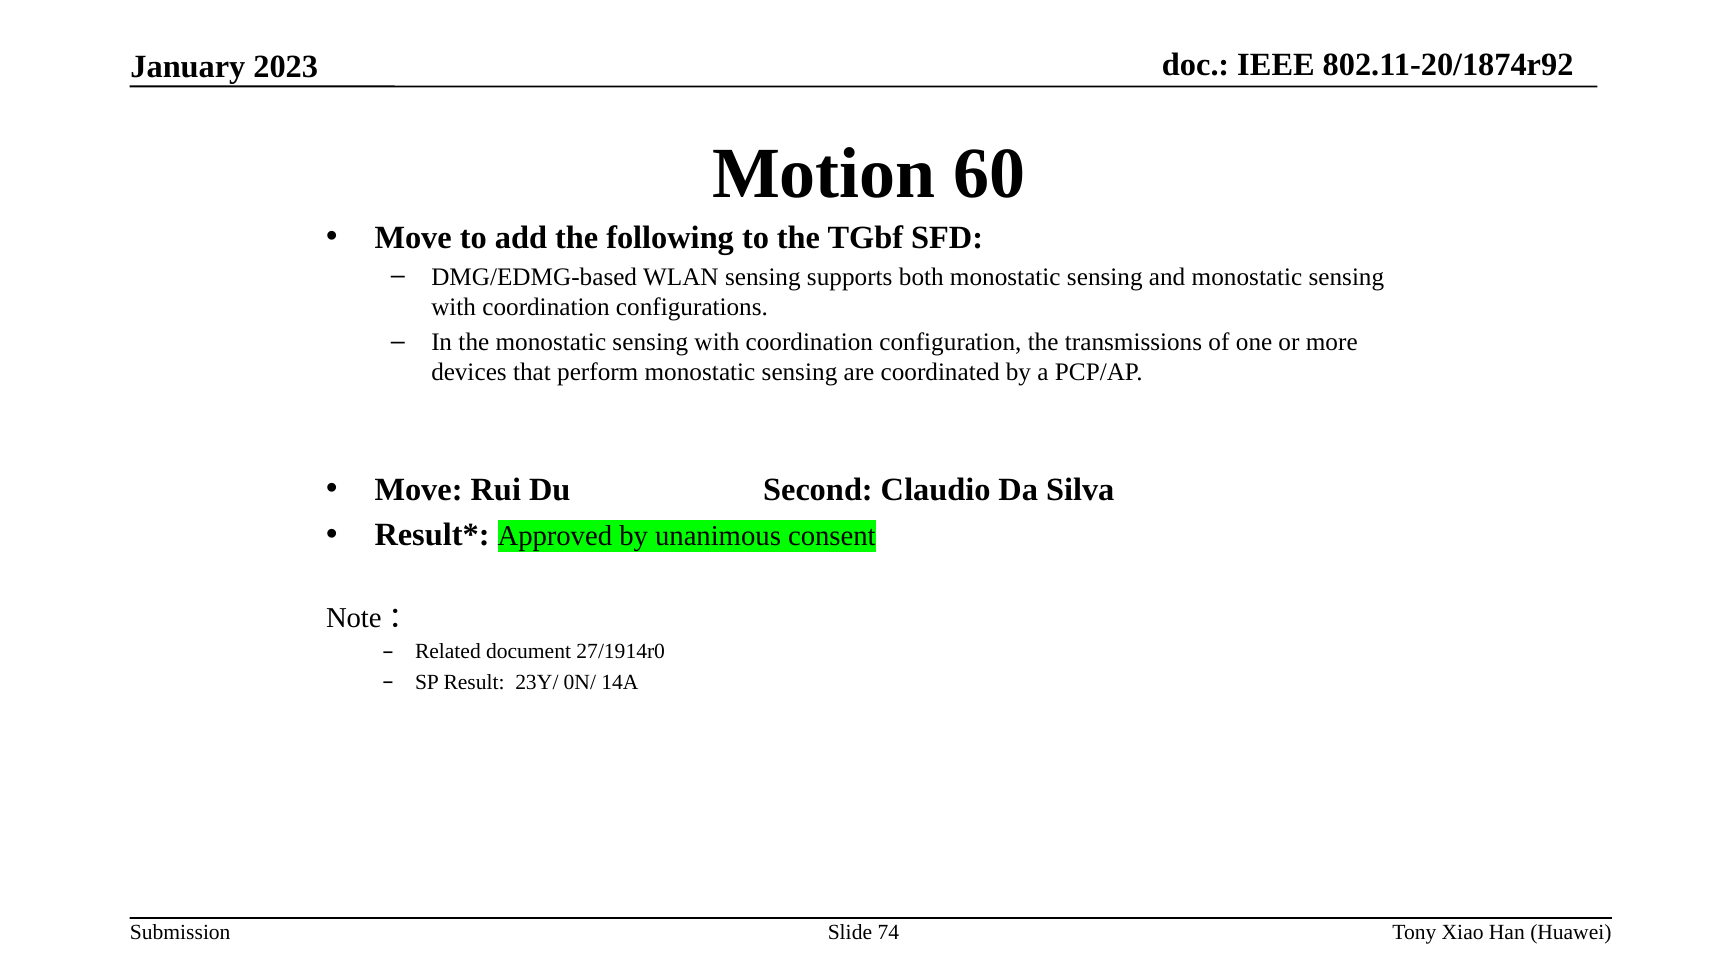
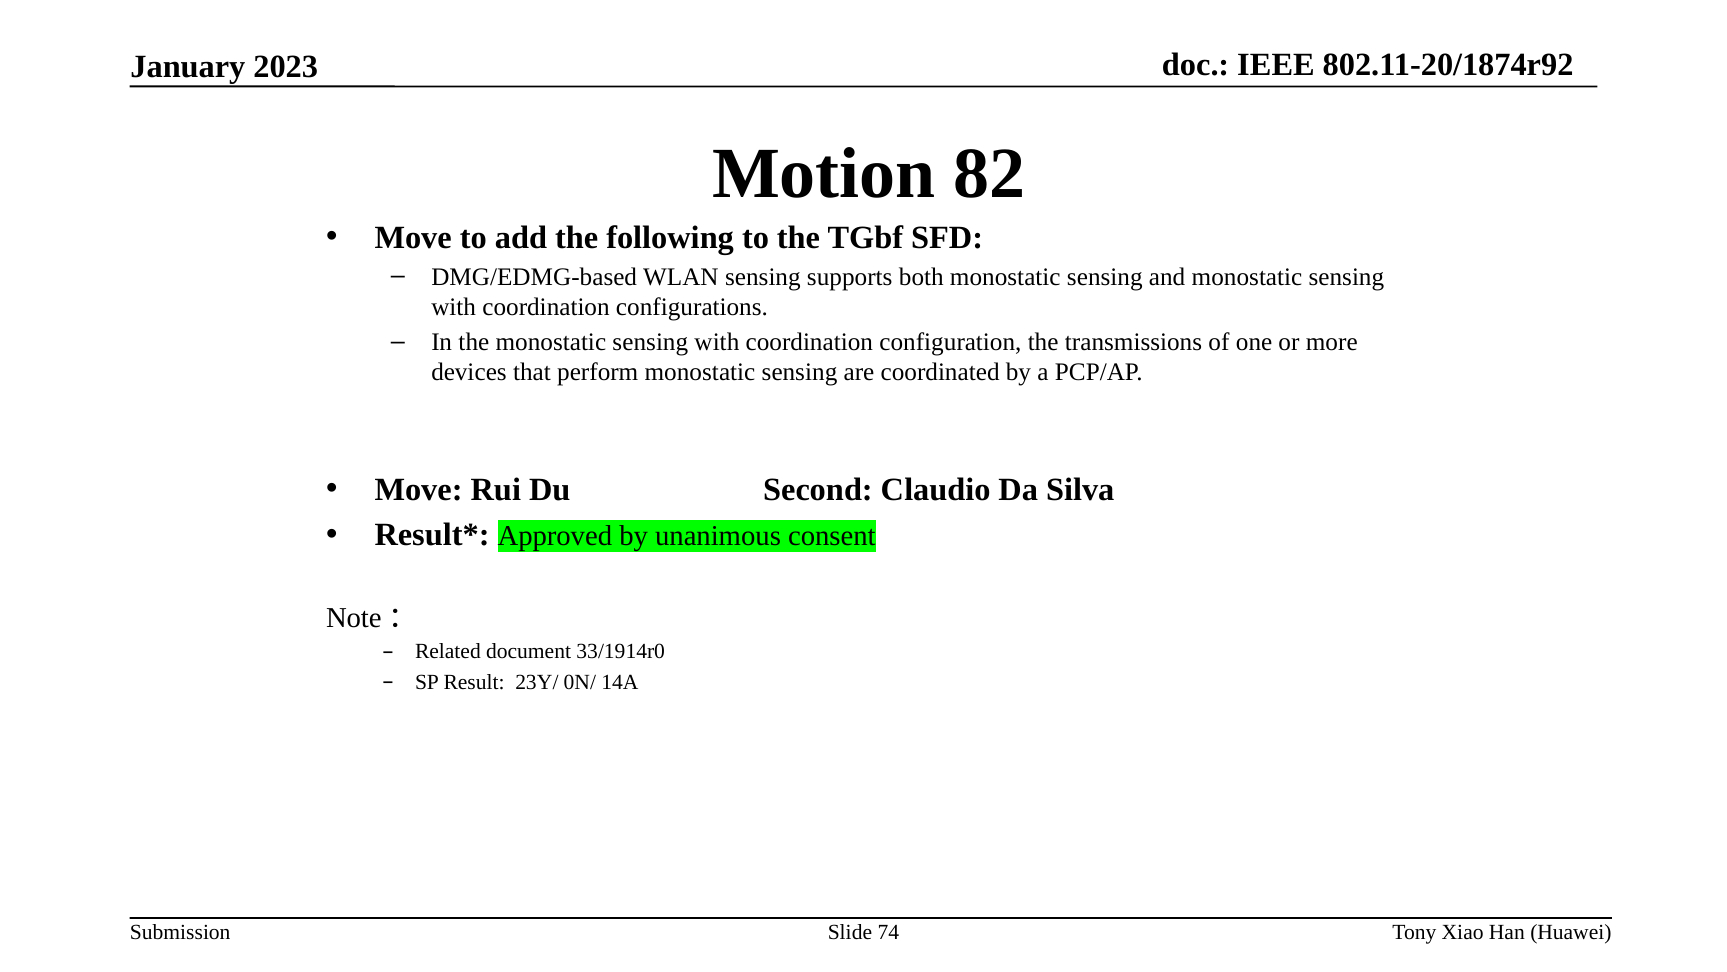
60: 60 -> 82 (989, 173)
27/1914r0: 27/1914r0 -> 33/1914r0 (621, 651)
